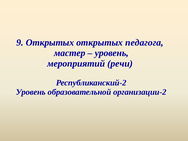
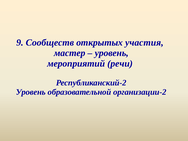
9 Открытых: Открытых -> Сообществ (50, 43)
педагога: педагога -> участия (144, 43)
